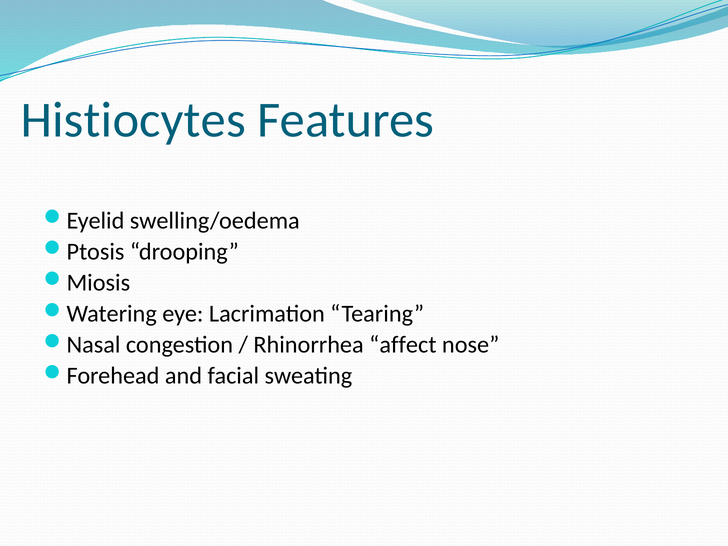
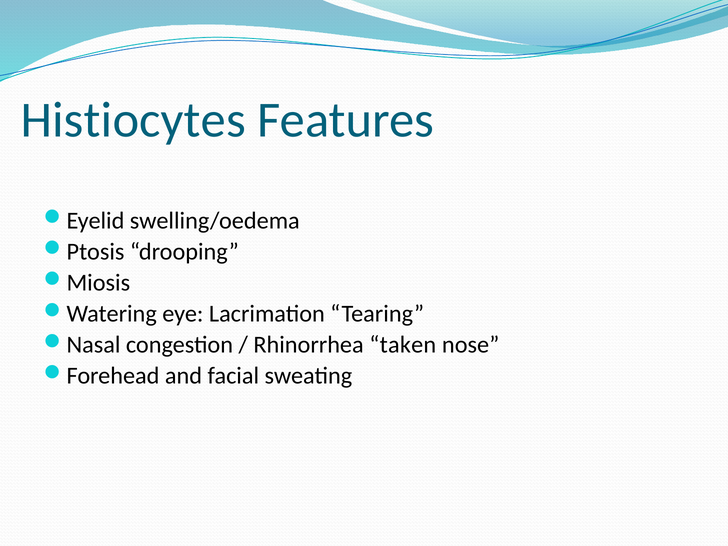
affect: affect -> taken (403, 345)
